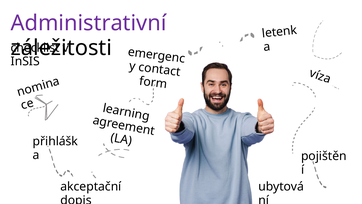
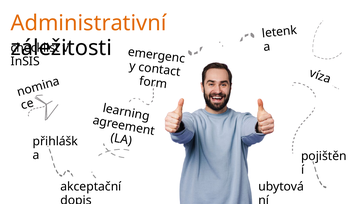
Administrativní colour: purple -> orange (89, 23)
